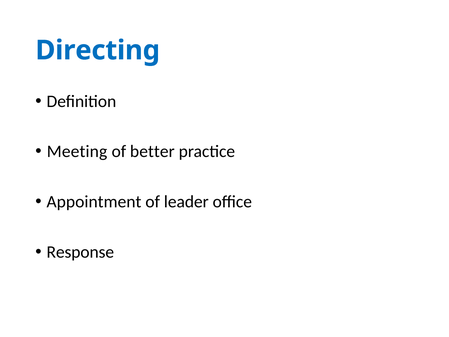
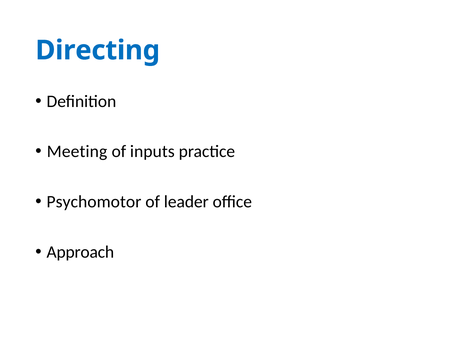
better: better -> inputs (152, 151)
Appointment: Appointment -> Psychomotor (94, 202)
Response: Response -> Approach (80, 252)
